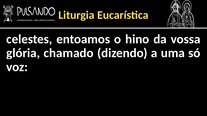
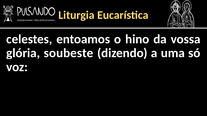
chamado: chamado -> soubeste (69, 53)
